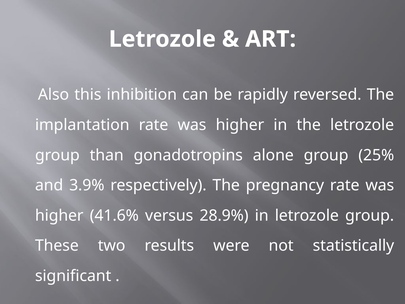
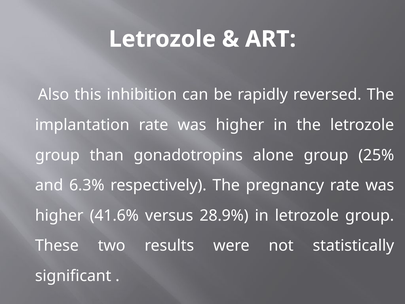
3.9%: 3.9% -> 6.3% (87, 185)
